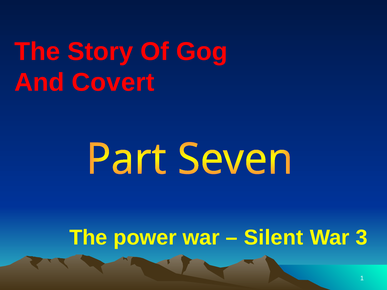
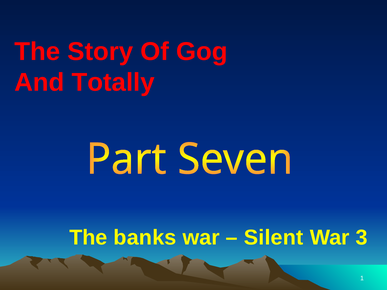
Covert: Covert -> Totally (113, 83)
power: power -> banks (145, 238)
